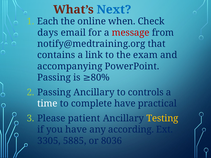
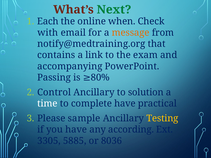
Next colour: blue -> green (114, 10)
days: days -> with (48, 33)
message colour: red -> orange (131, 33)
Passing: Passing -> Control (54, 92)
controls: controls -> solution (146, 92)
patient: patient -> sample (84, 118)
